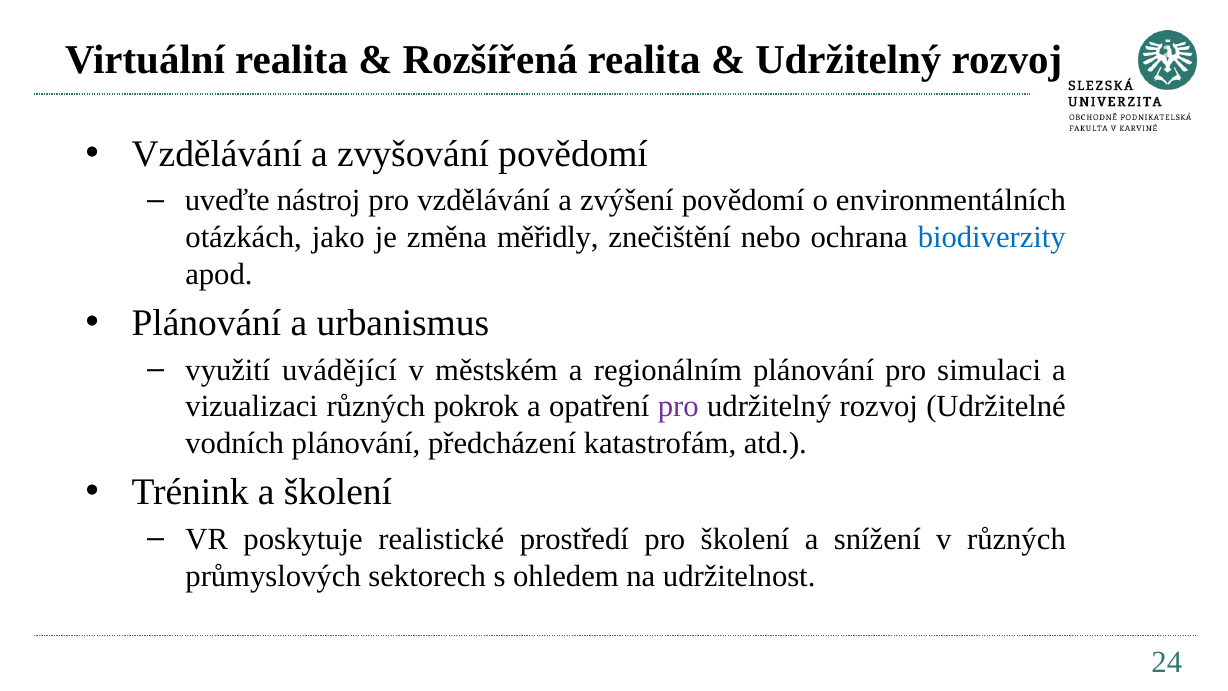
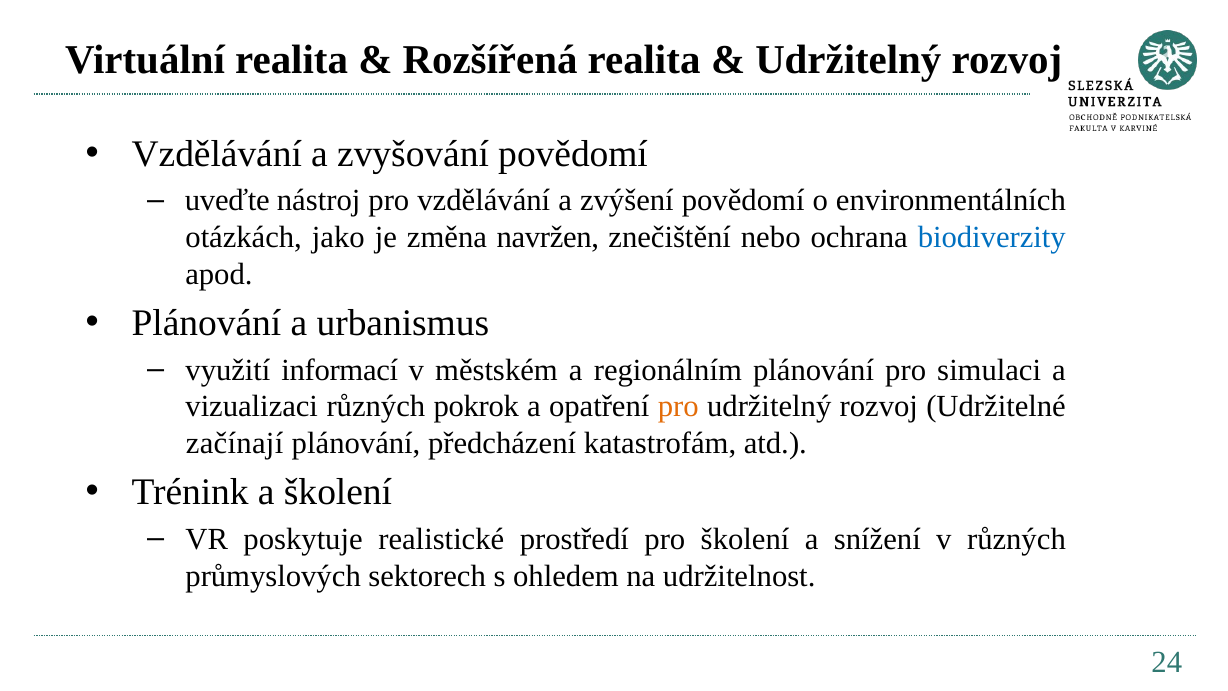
měřidly: měřidly -> navržen (548, 238)
uvádějící: uvádějící -> informací (340, 370)
pro colour: purple -> orange (678, 407)
vodních: vodních -> začínají (235, 444)
